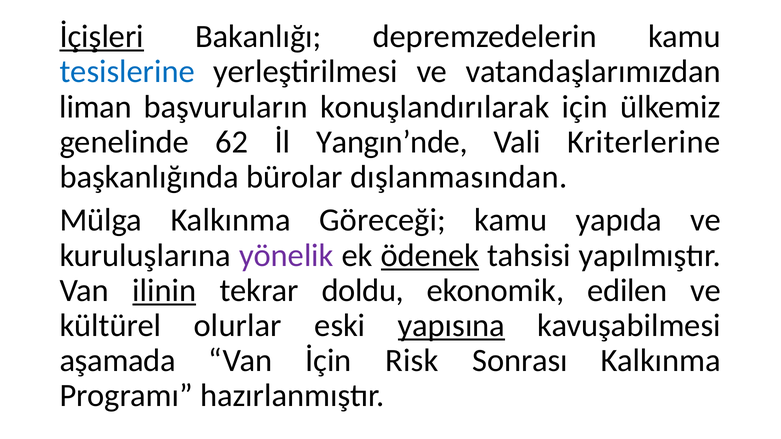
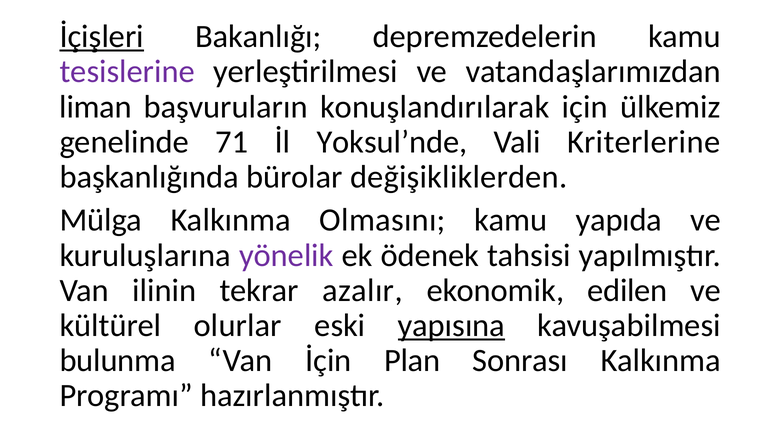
tesislerine colour: blue -> purple (127, 72)
62: 62 -> 71 (232, 142)
Yangın’nde: Yangın’nde -> Yoksul’nde (392, 142)
dışlanmasından: dışlanmasından -> değişikliklerden (459, 177)
Göreceği: Göreceği -> Olmasını (383, 220)
ödenek underline: present -> none (430, 256)
ilinin underline: present -> none (164, 291)
doldu: doldu -> azalır (363, 291)
aşamada: aşamada -> bulunma (118, 361)
Risk: Risk -> Plan (412, 361)
